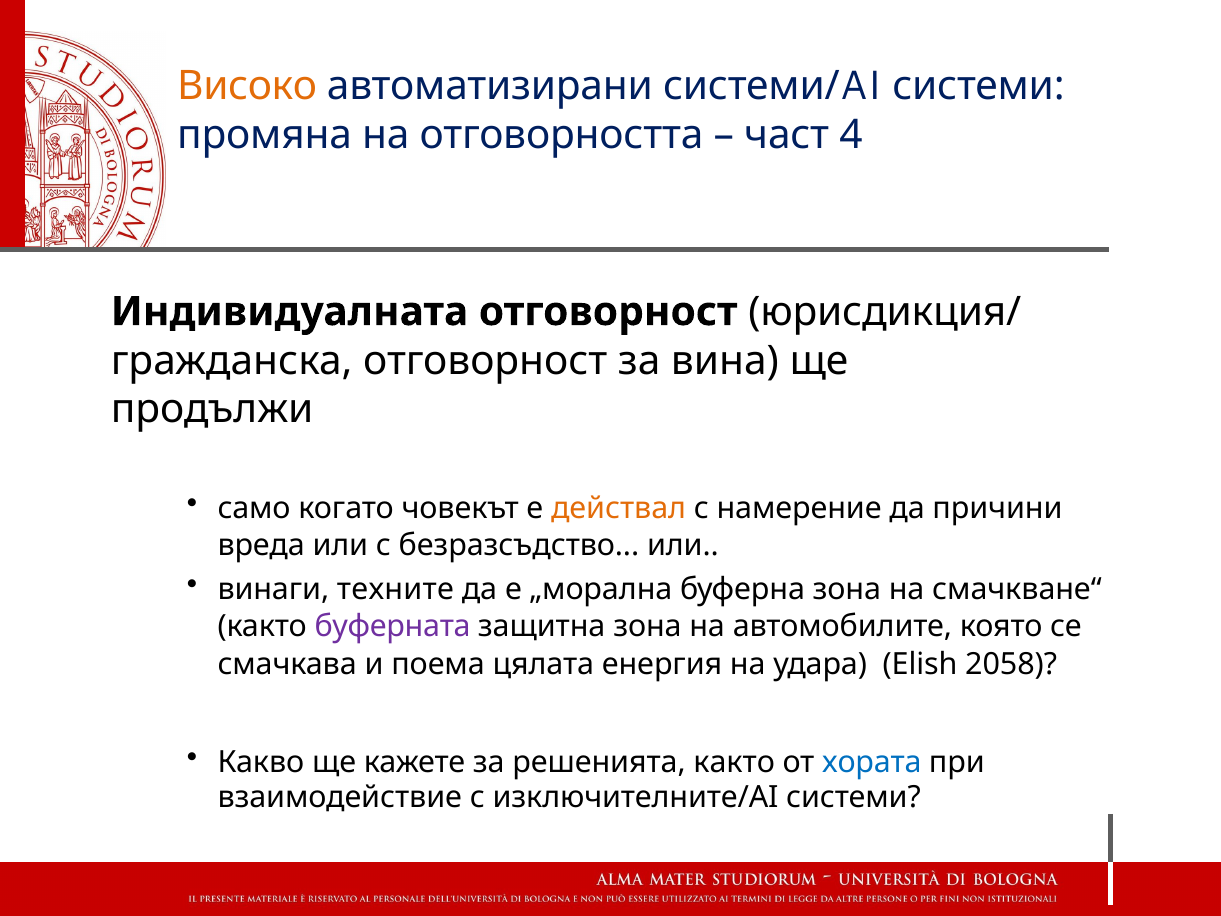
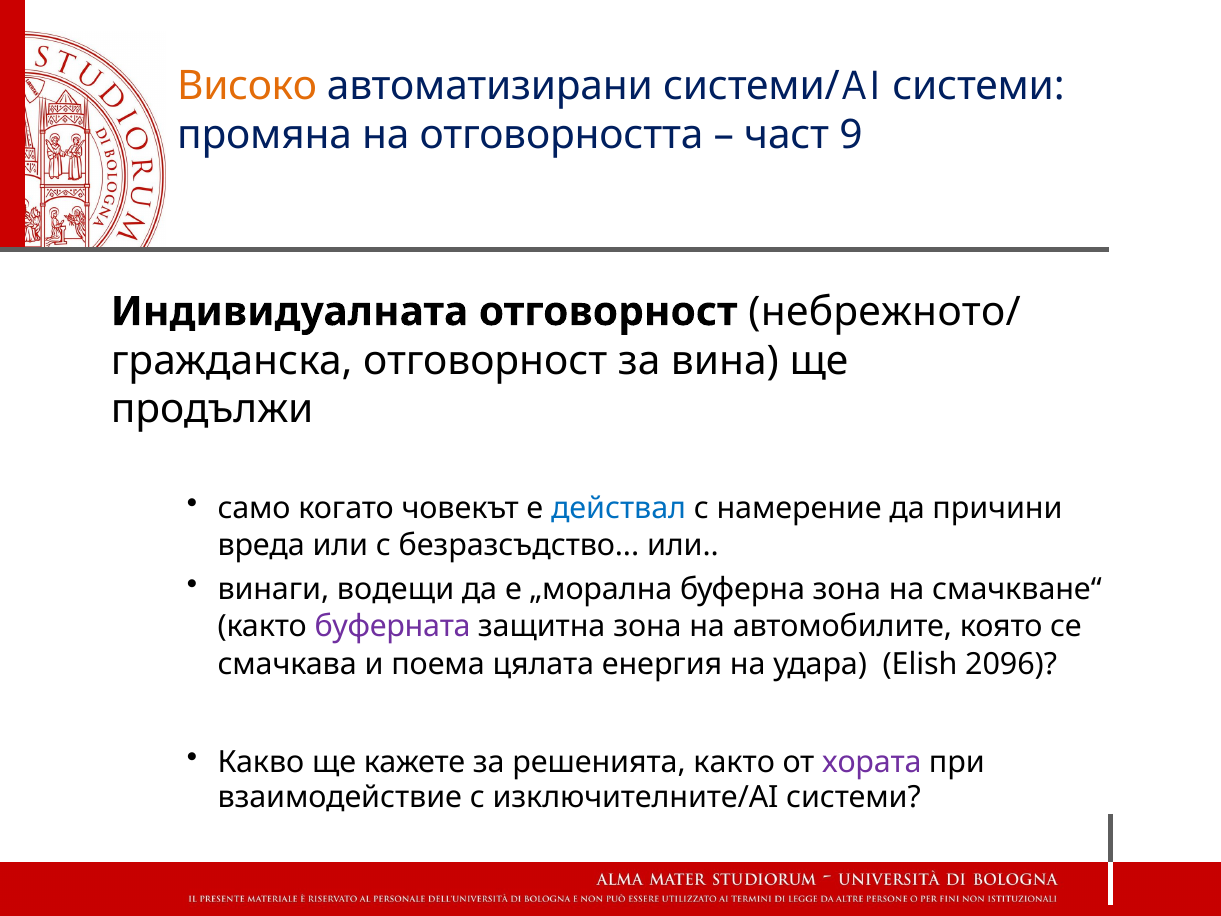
4: 4 -> 9 (851, 135)
юрисдикция/: юрисдикция/ -> небрежното/ (885, 312)
действал colour: orange -> blue (619, 508)
техните: техните -> водещи (396, 589)
2058: 2058 -> 2096 (1011, 664)
хората colour: blue -> purple (872, 762)
